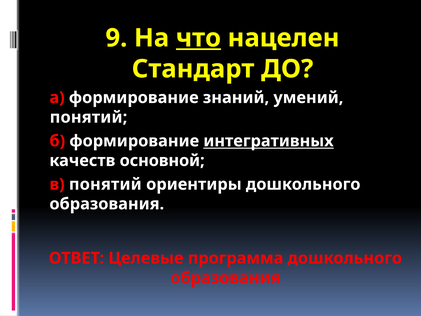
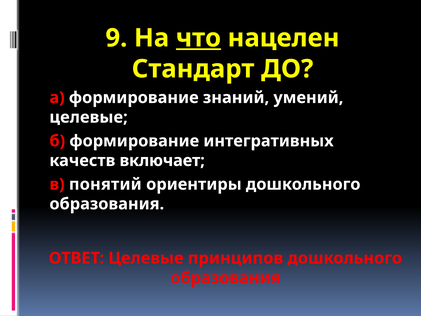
понятий: понятий -> целевые (89, 117)
интегративных underline: present -> none (268, 141)
основной: основной -> включает (162, 160)
программа: программа -> принципов (235, 258)
